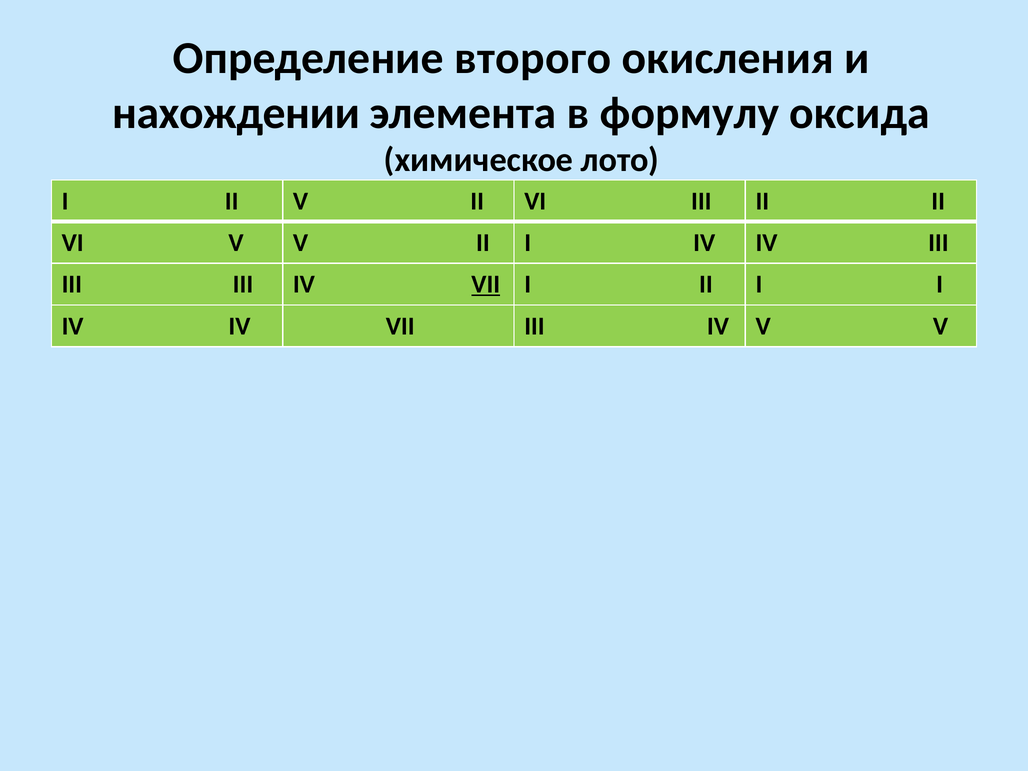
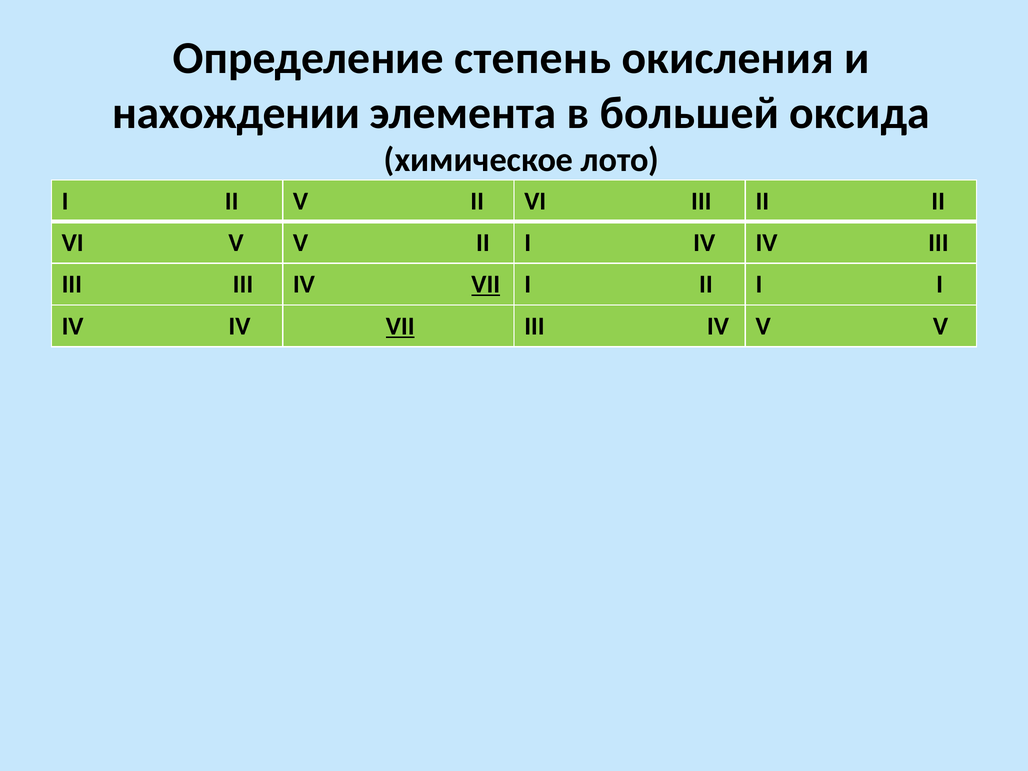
второго: второго -> степень (533, 58)
формулу: формулу -> большей (689, 113)
VII underline: none -> present (400, 326)
